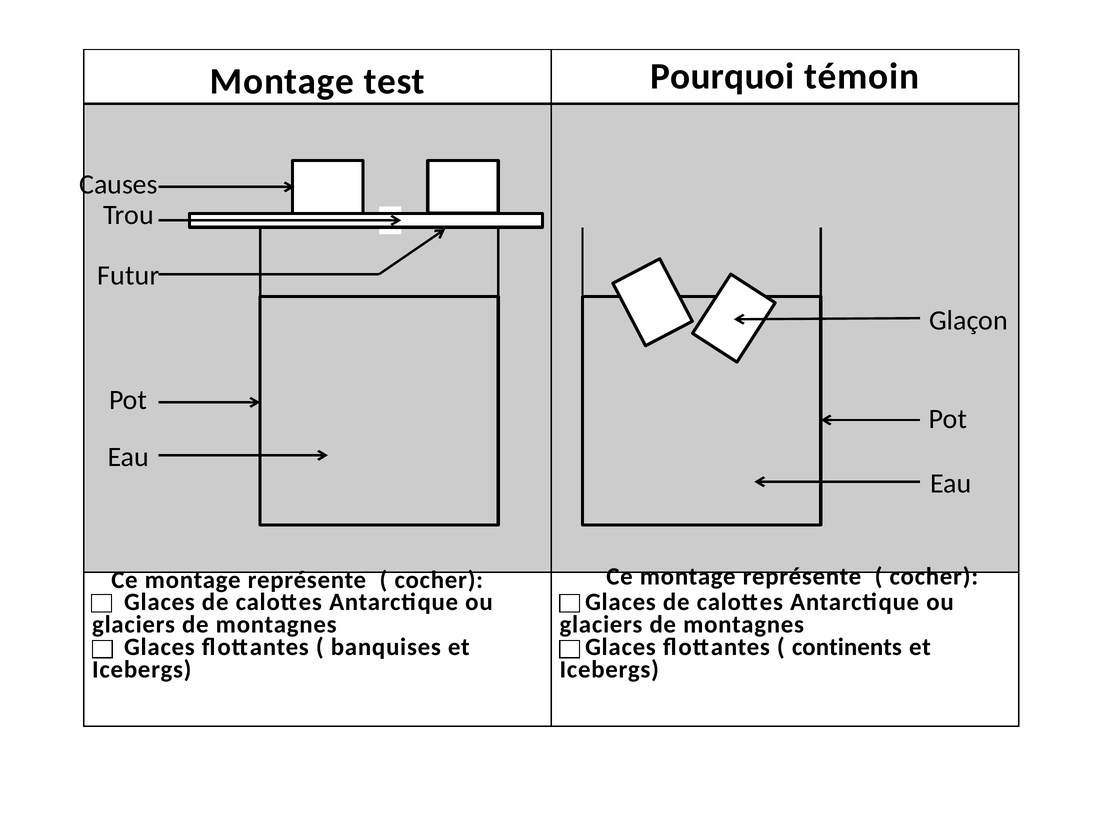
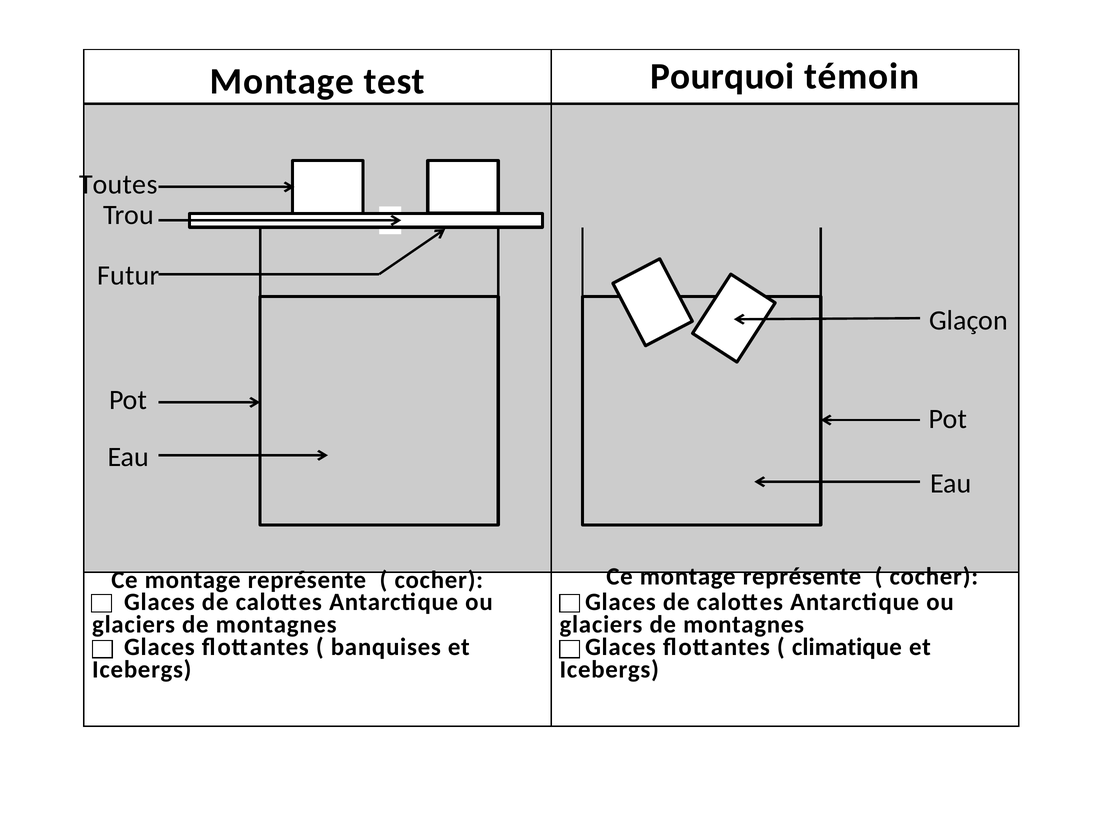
Causes: Causes -> Toutes (118, 185)
continents: continents -> climatique (847, 647)
